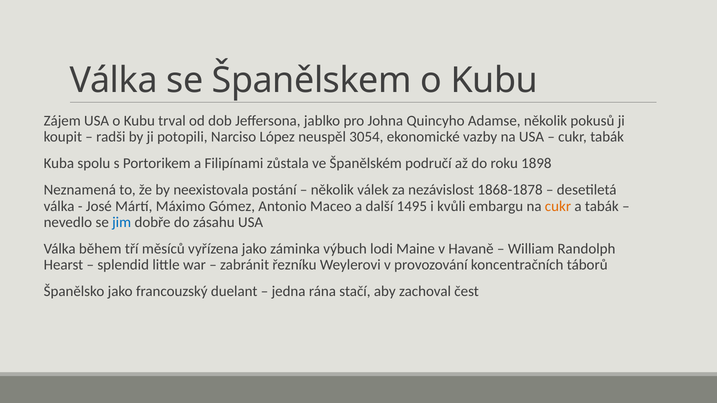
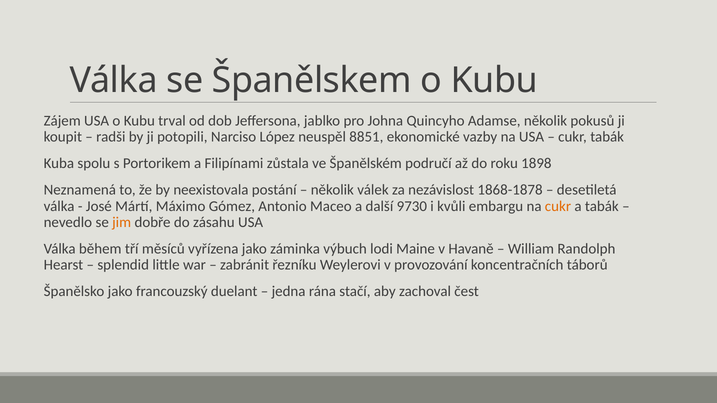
3054: 3054 -> 8851 (366, 137)
1495: 1495 -> 9730 (412, 206)
jim colour: blue -> orange (122, 222)
